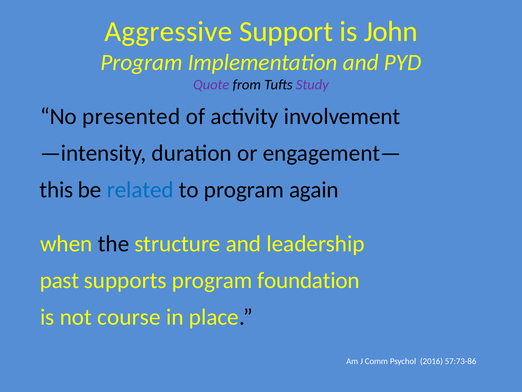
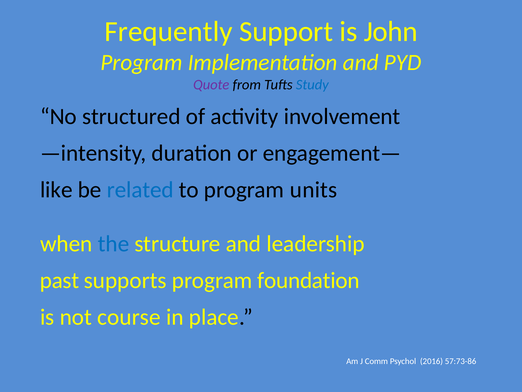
Aggressive: Aggressive -> Frequently (169, 32)
Study colour: purple -> blue (312, 85)
presented: presented -> structured (131, 116)
this: this -> like (56, 190)
again: again -> units (314, 190)
the colour: black -> blue (113, 244)
